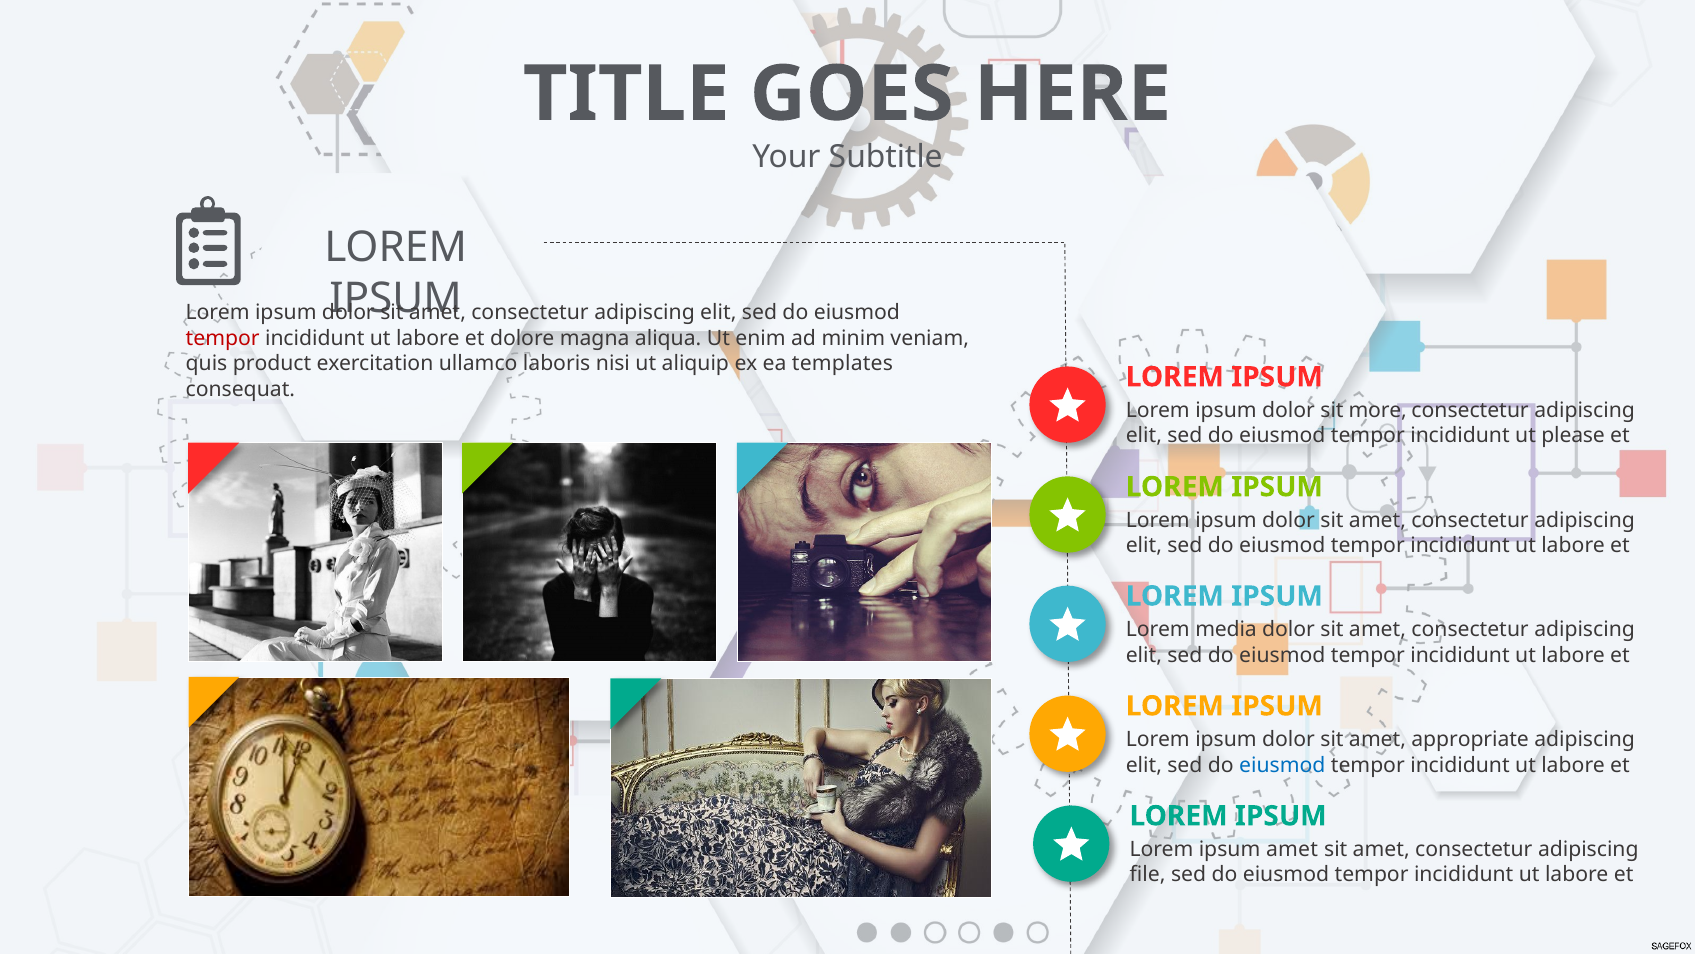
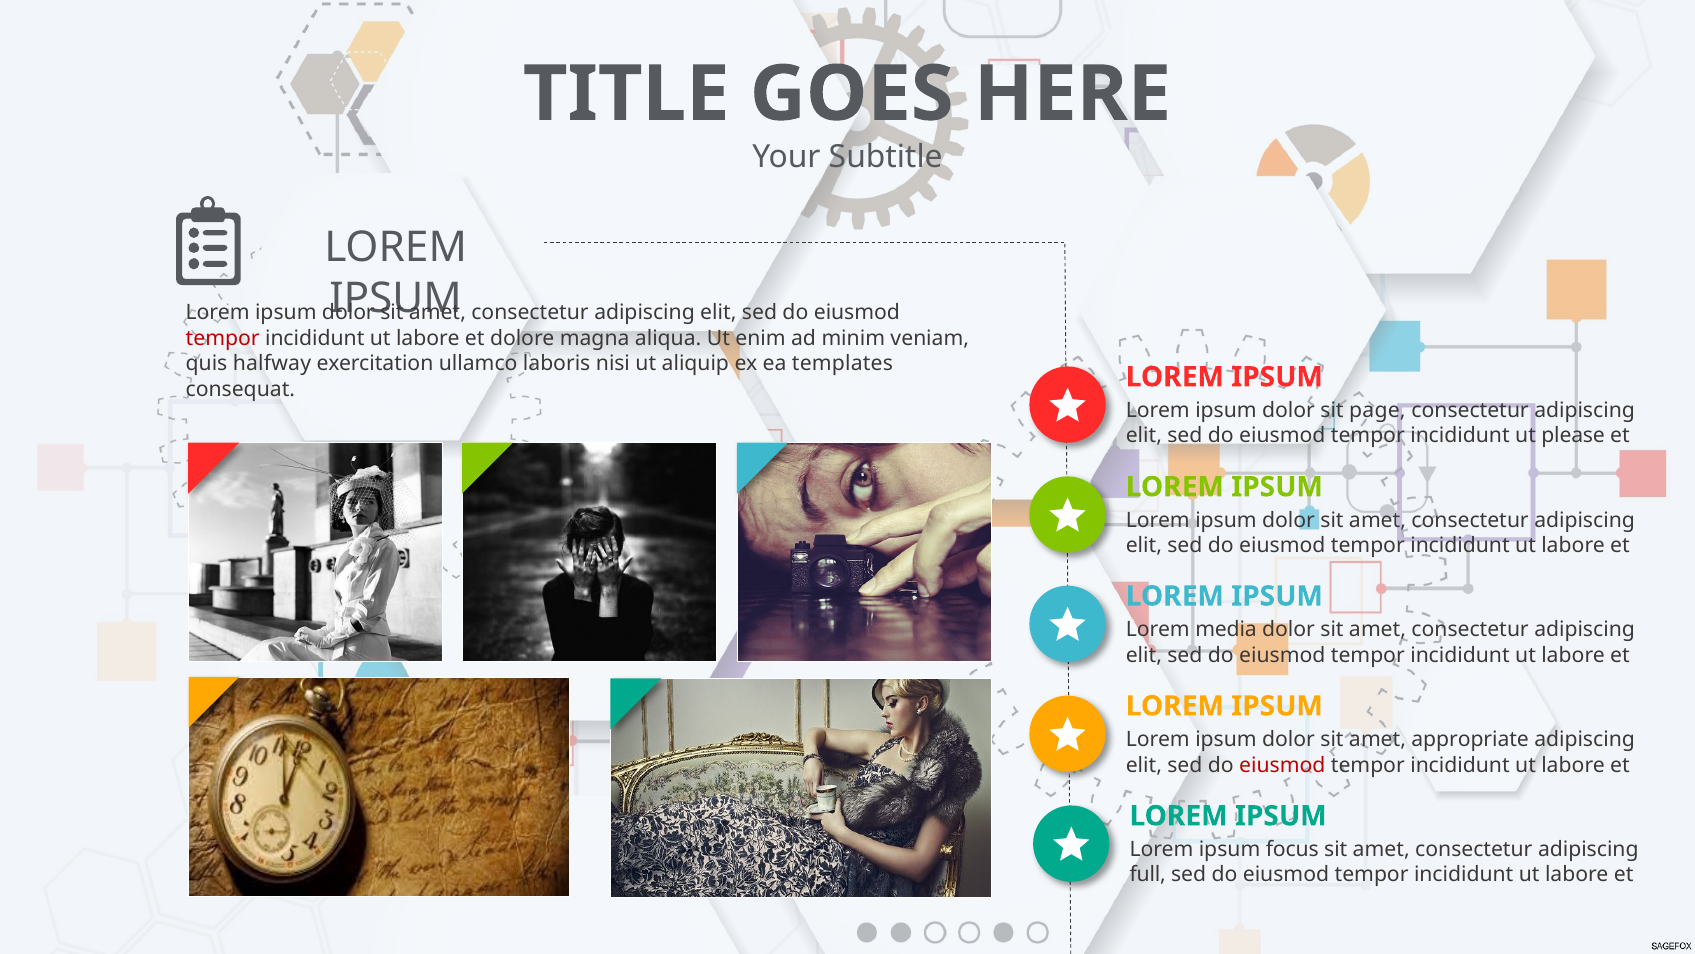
product: product -> halfway (272, 364)
more: more -> page (1377, 410)
eiusmod colour: blue -> red (1282, 765)
ipsum amet: amet -> focus (1292, 849)
file: file -> full (1148, 874)
